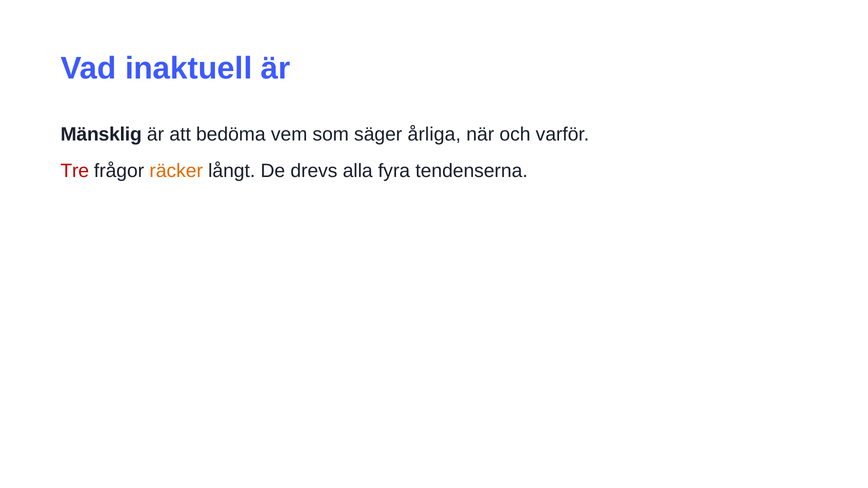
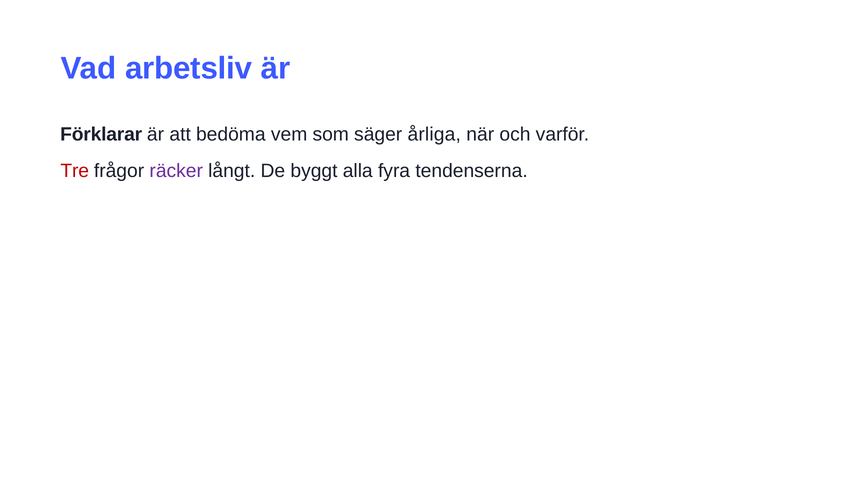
inaktuell: inaktuell -> arbetsliv (189, 69)
Mänsklig: Mänsklig -> Förklarar (101, 134)
räcker colour: orange -> purple (176, 171)
drevs: drevs -> byggt (314, 171)
